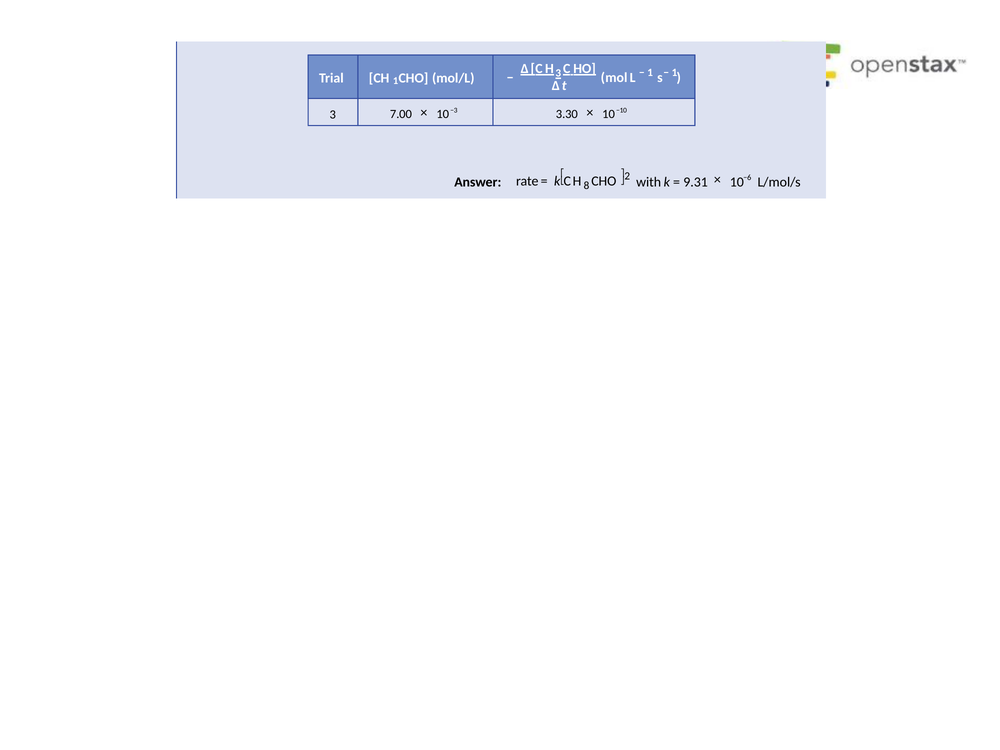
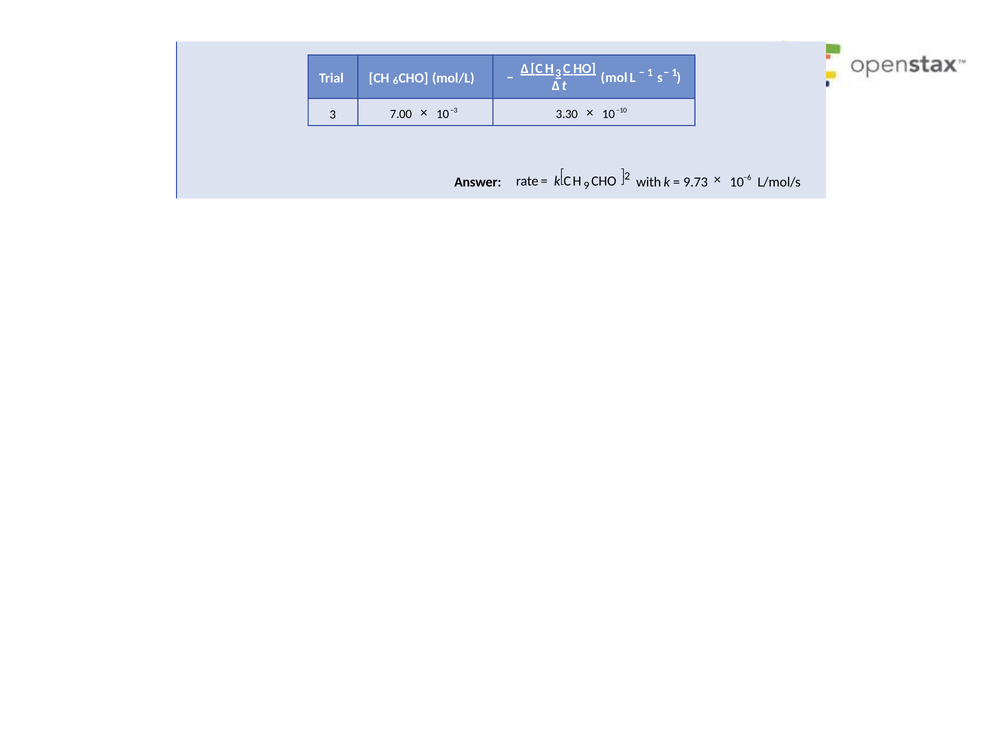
CH 1: 1 -> 6 (396, 81)
8: 8 -> 9 (586, 186)
9.31: 9.31 -> 9.73 (696, 182)
